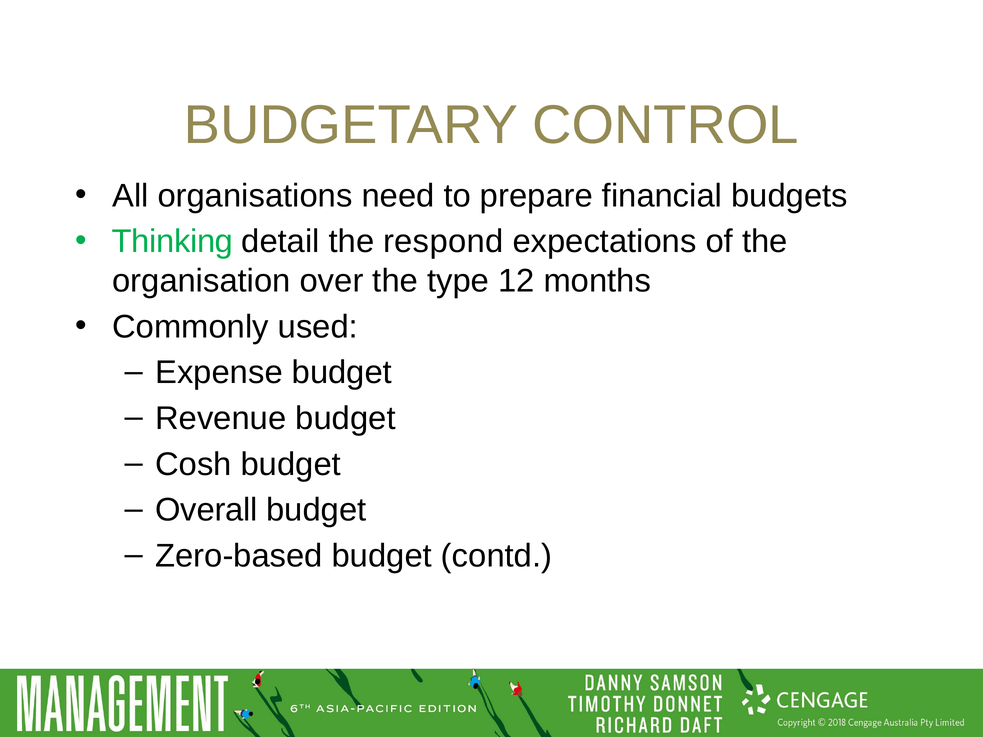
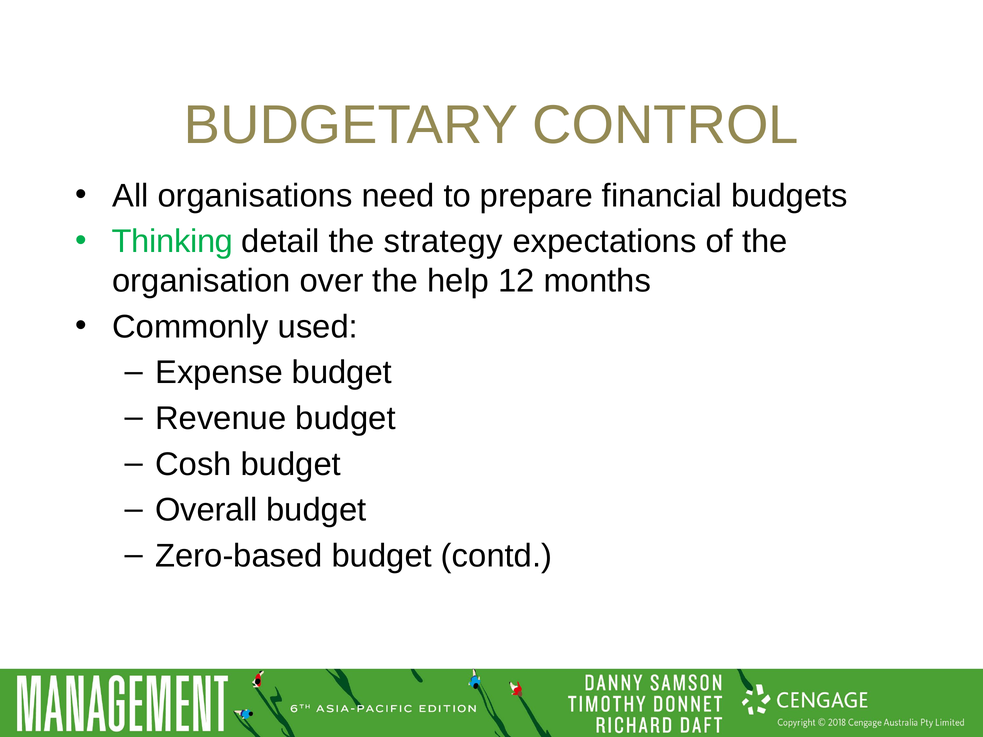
respond: respond -> strategy (443, 242)
type: type -> help (458, 281)
